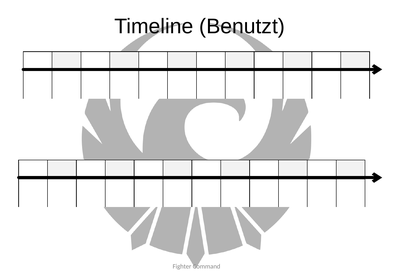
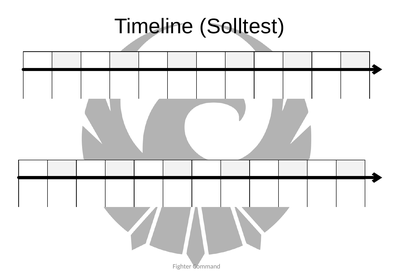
Benutzt: Benutzt -> Solltest (242, 26)
